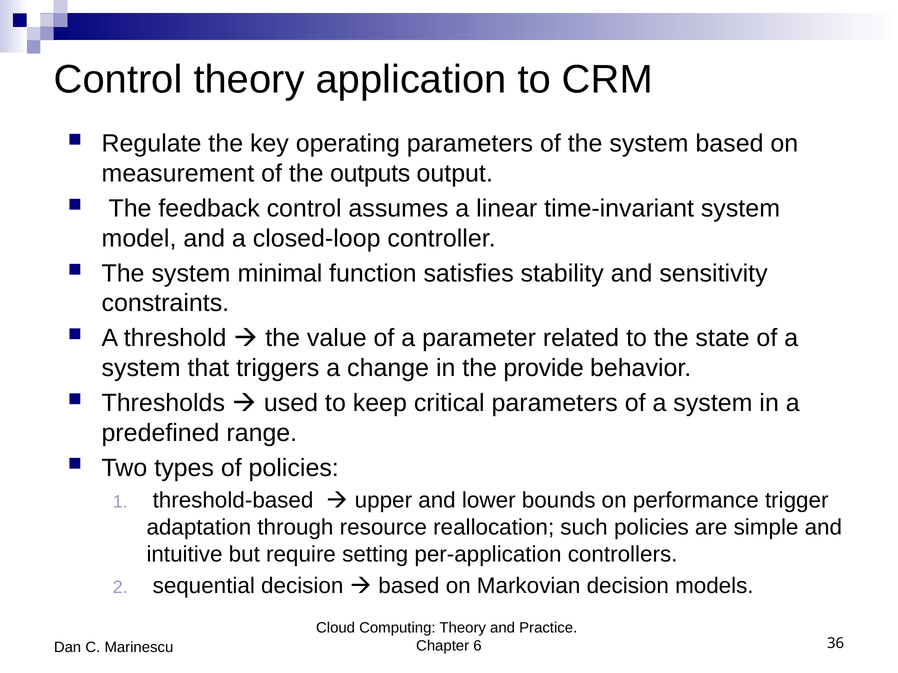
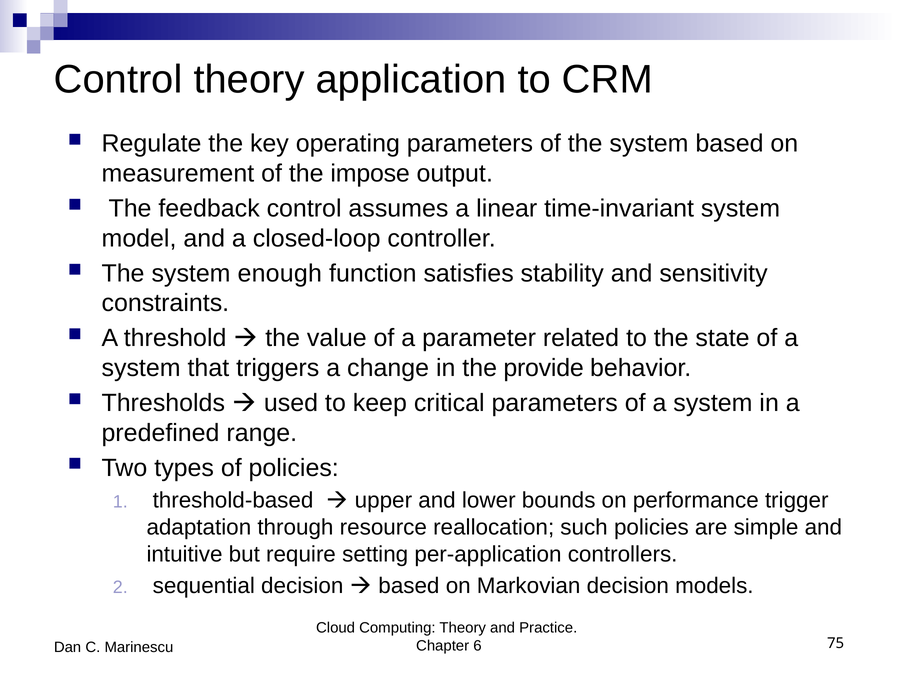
outputs: outputs -> impose (370, 174)
minimal: minimal -> enough (280, 274)
36: 36 -> 75 (836, 644)
